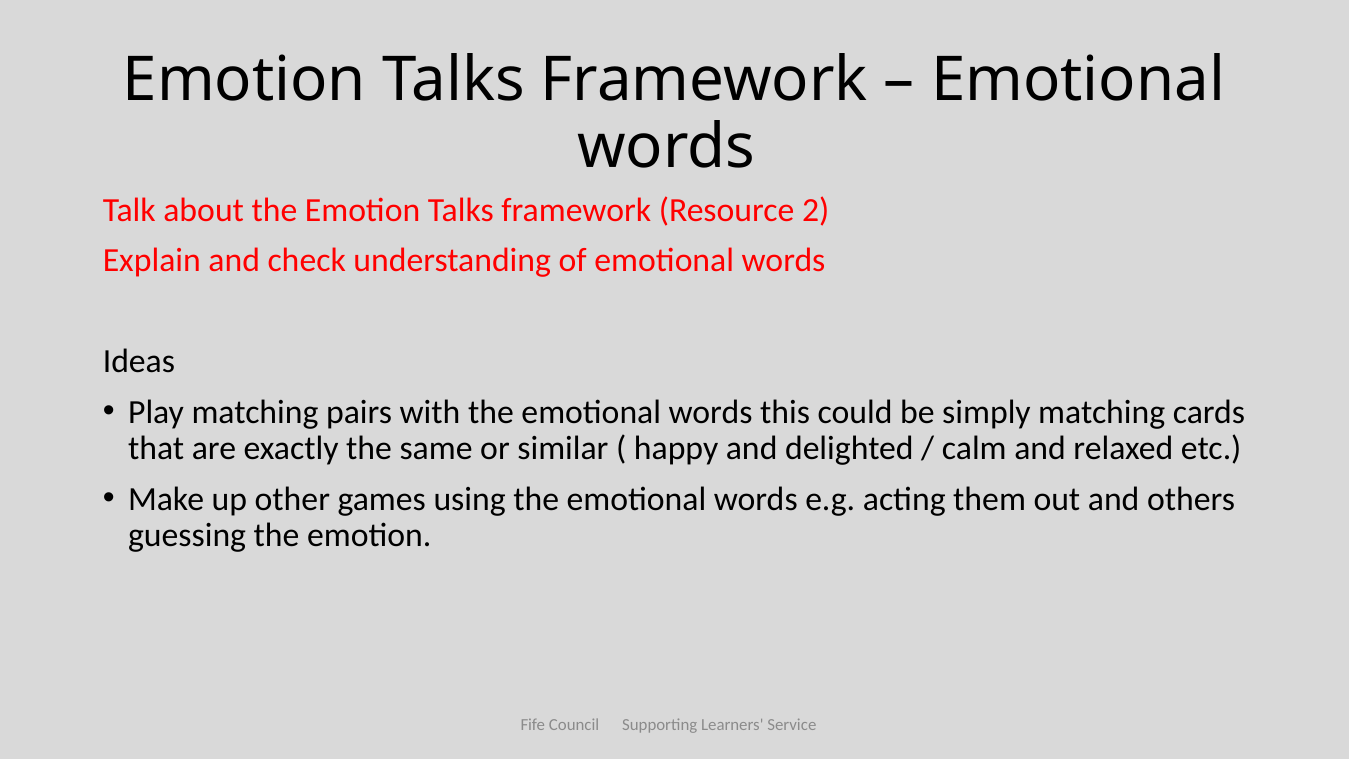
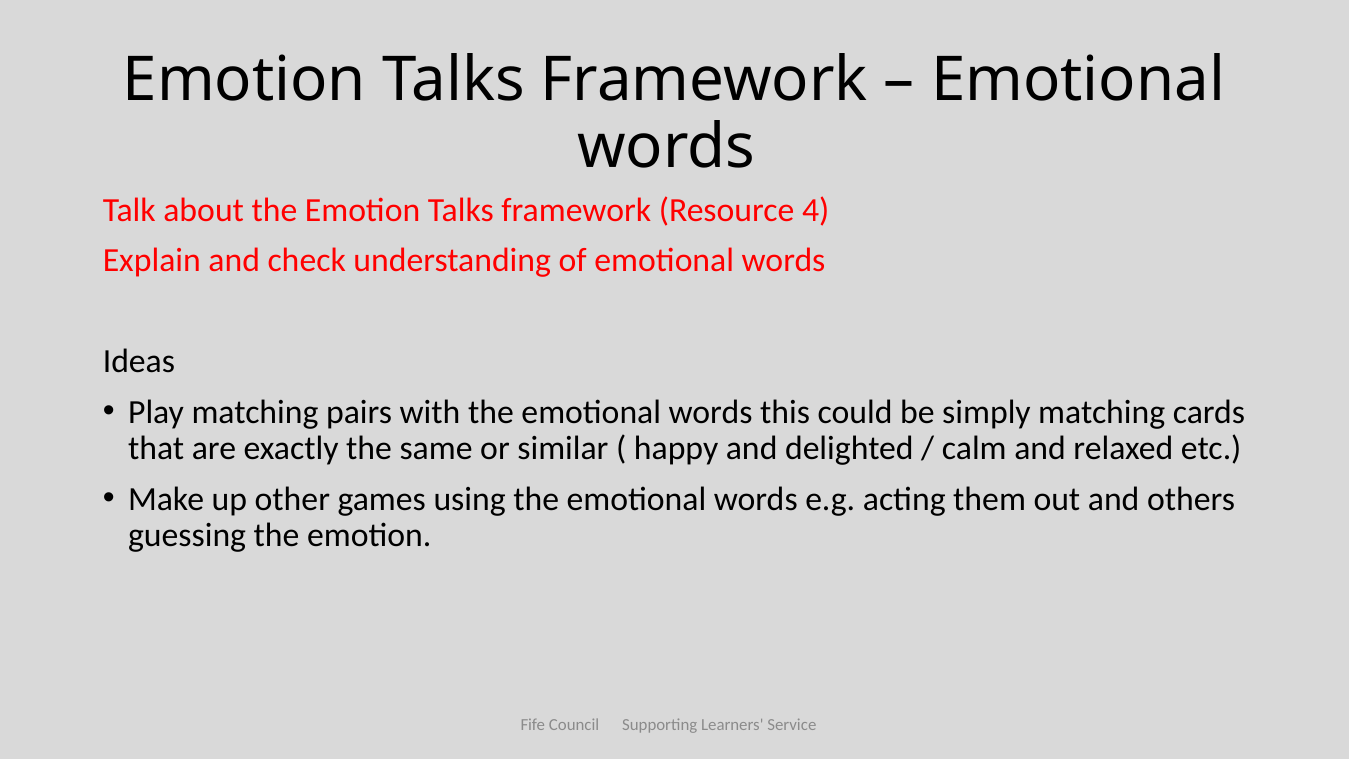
2: 2 -> 4 (816, 210)
